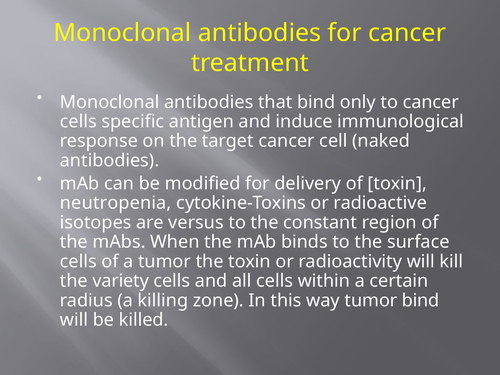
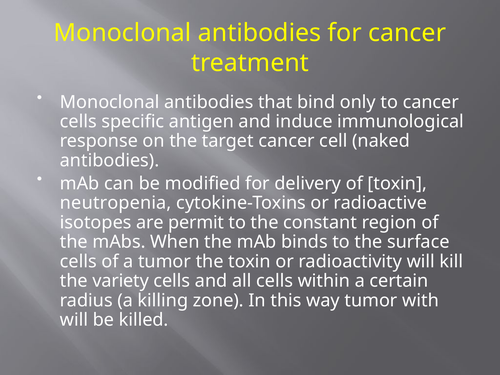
versus: versus -> permit (196, 222)
tumor bind: bind -> with (420, 300)
